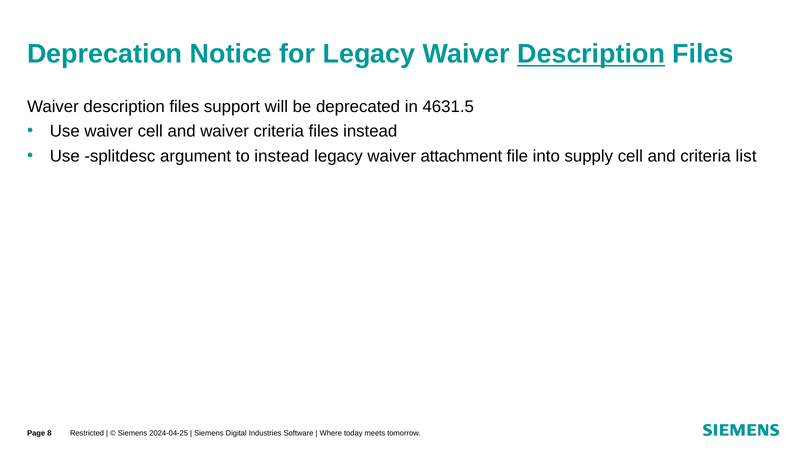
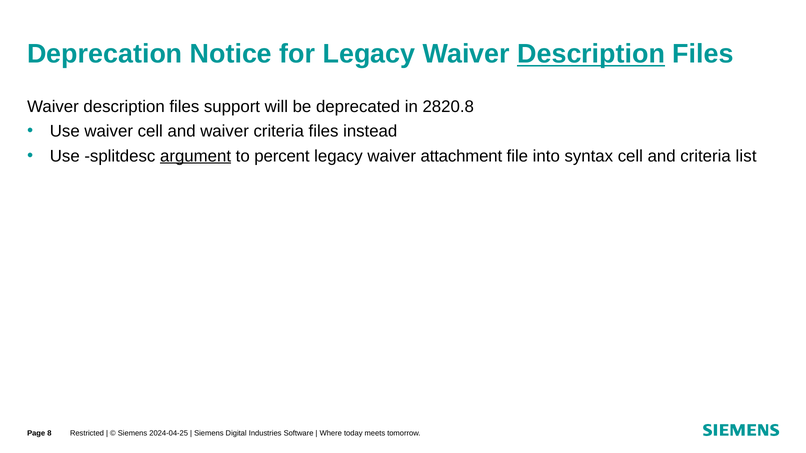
4631.5: 4631.5 -> 2820.8 (448, 107)
argument underline: none -> present (196, 156)
to instead: instead -> percent (282, 156)
supply: supply -> syntax (589, 156)
